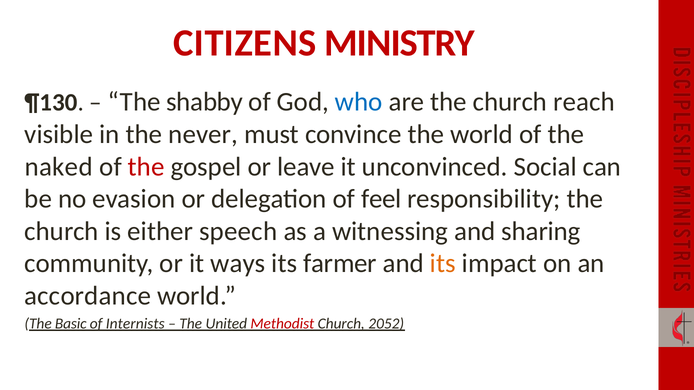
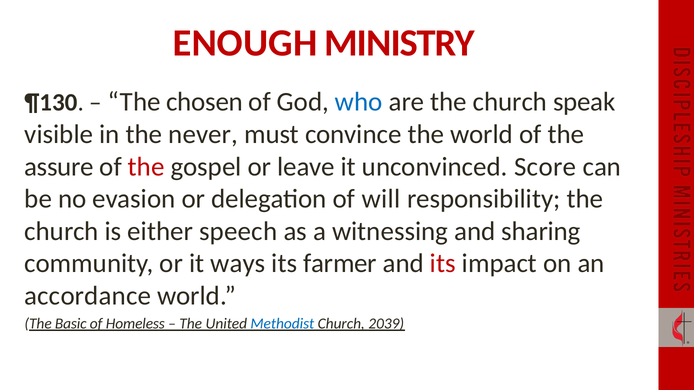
CITIZENS: CITIZENS -> ENOUGH (245, 43)
shabby: shabby -> chosen (205, 102)
reach: reach -> speak (584, 102)
naked: naked -> assure (59, 167)
Social: Social -> Score (545, 167)
feel: feel -> will (381, 199)
its colour: orange -> red (443, 264)
Internists: Internists -> Homeless (135, 324)
Methodist colour: red -> blue (282, 324)
2052: 2052 -> 2039 (386, 324)
